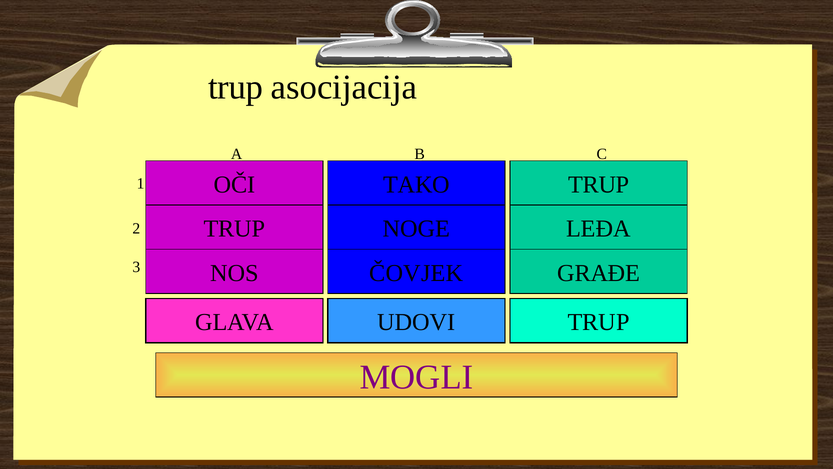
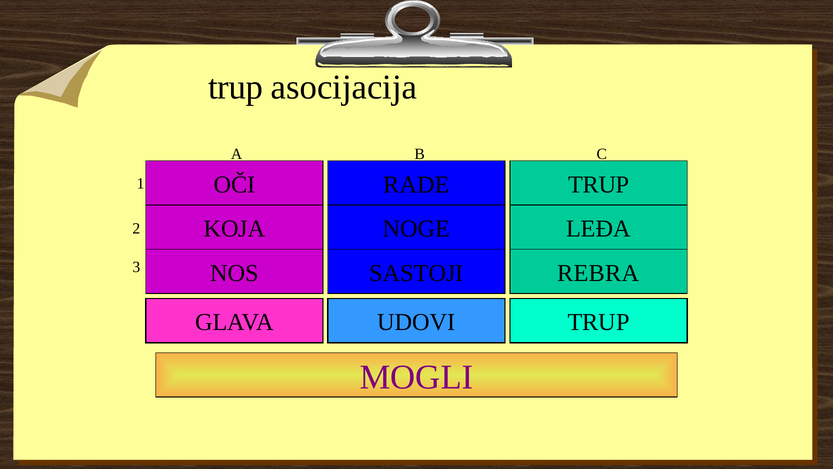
TAKO: TAKO -> RADE (416, 184)
TRUP: TRUP -> KOJA (235, 229)
ČOVJEK: ČOVJEK -> SASTOJI (416, 273)
GRAĐE: GRAĐE -> REBRA (598, 273)
